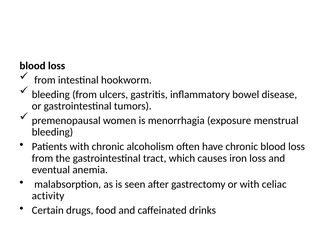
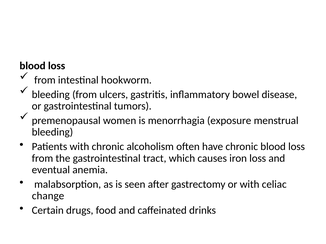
activity: activity -> change (48, 196)
